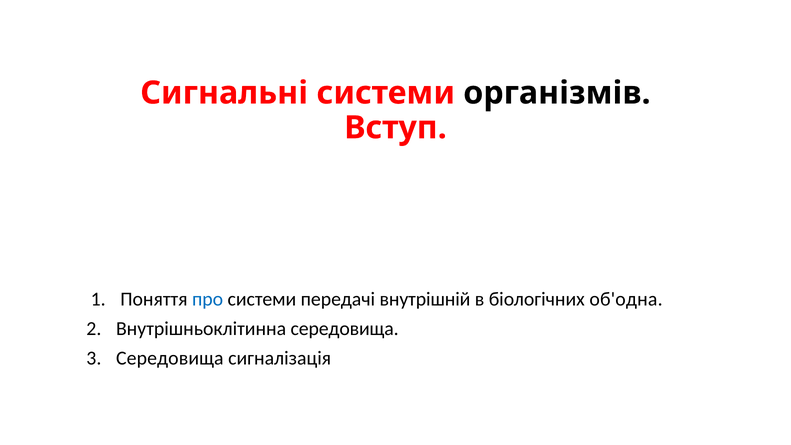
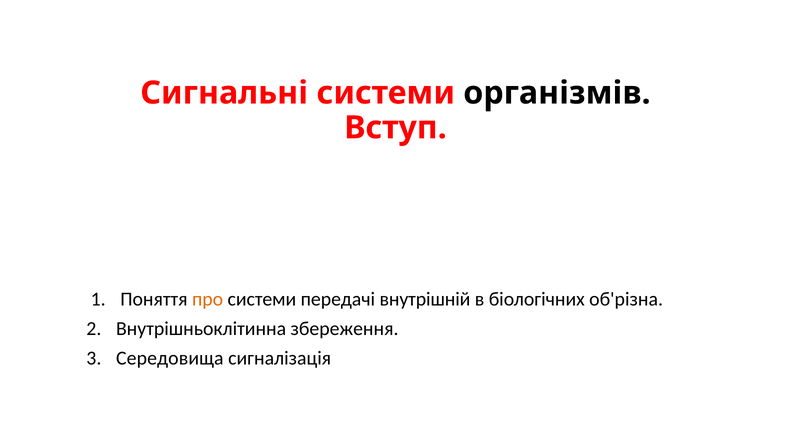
про colour: blue -> orange (208, 299)
об'одна: об'одна -> об'різна (626, 299)
Внутрішньоклітинна середовища: середовища -> збереження (345, 329)
